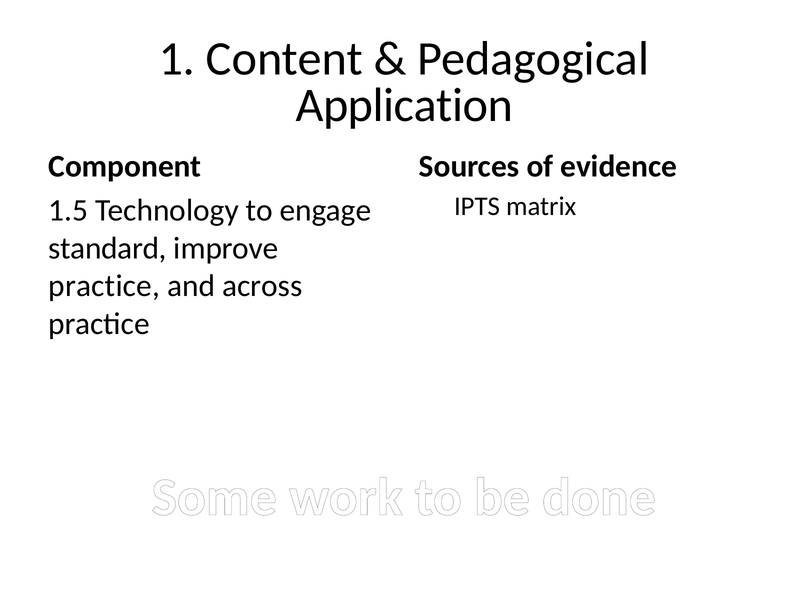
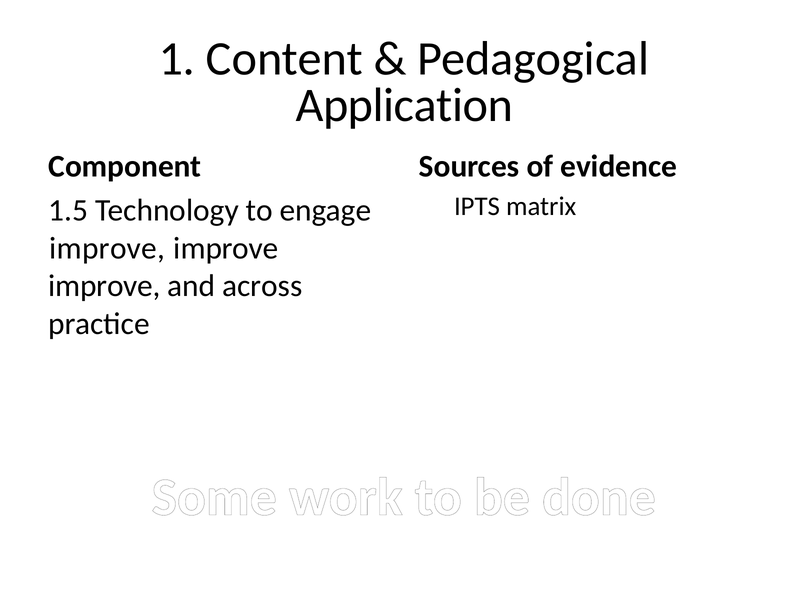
standard: standard -> improve (107, 248)
practice: practice -> improve (104, 286)
